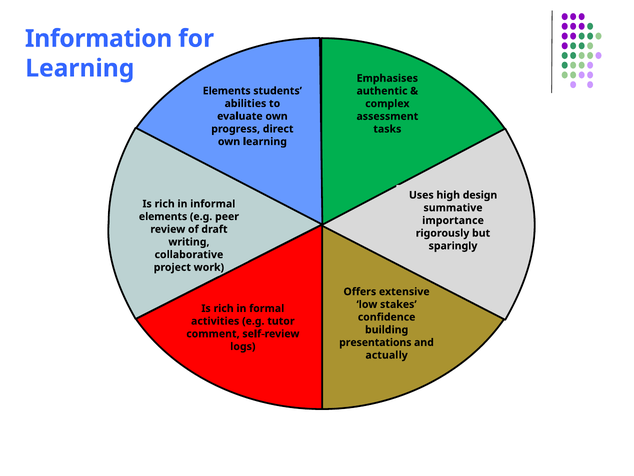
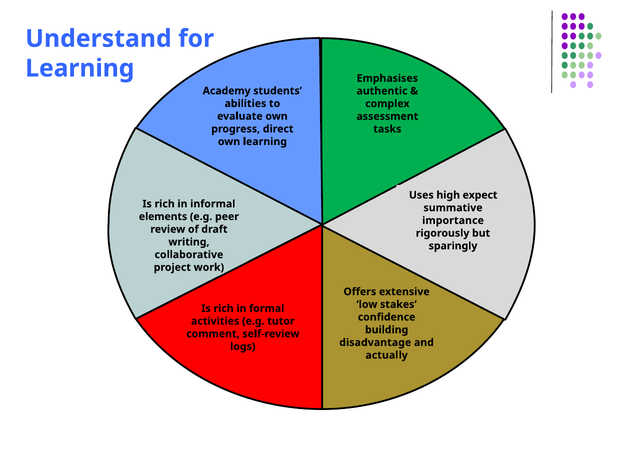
Information: Information -> Understand (98, 39)
Elements: Elements -> Academy (227, 91)
design: design -> expect (480, 195)
presentations: presentations -> disadvantage (375, 342)
